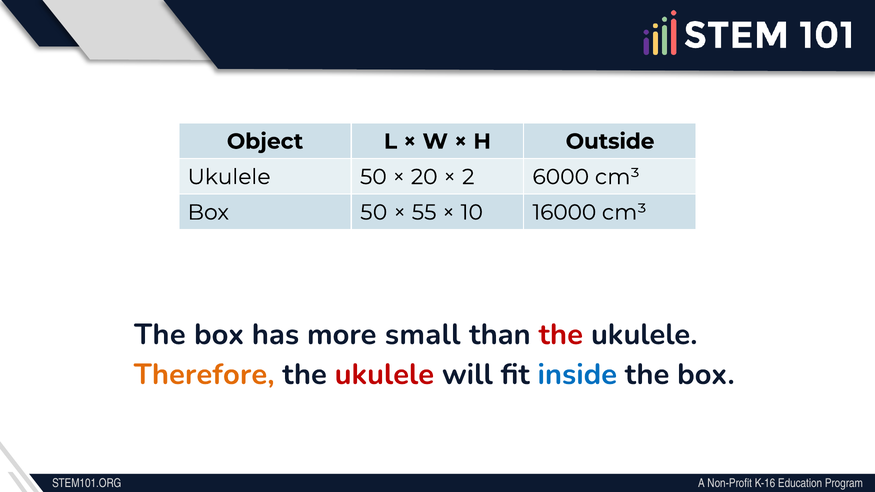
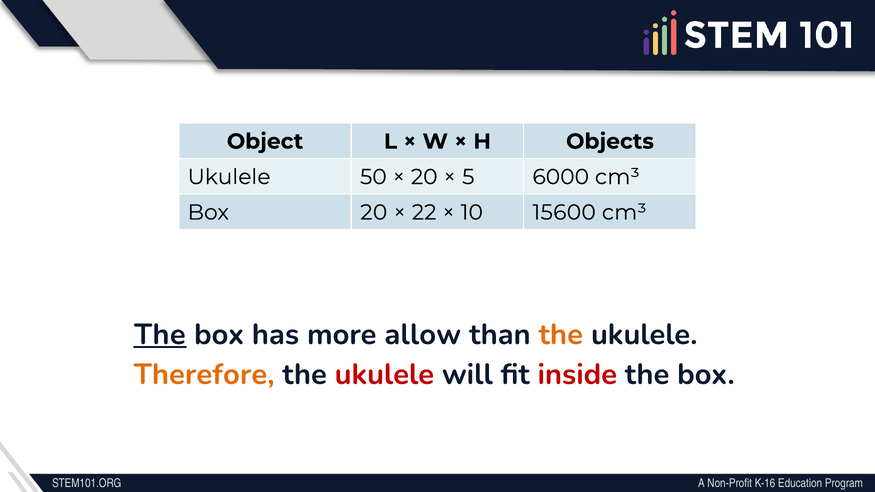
Outside: Outside -> Objects (610, 142)
2: 2 -> 5 (468, 177)
Box 50: 50 -> 20 (374, 212)
55: 55 -> 22 (424, 212)
16000: 16000 -> 15600 (564, 212)
The underline: none -> present (160, 335)
small: small -> allow (423, 335)
the colour: red -> orange (561, 335)
inside colour: blue -> red (577, 374)
